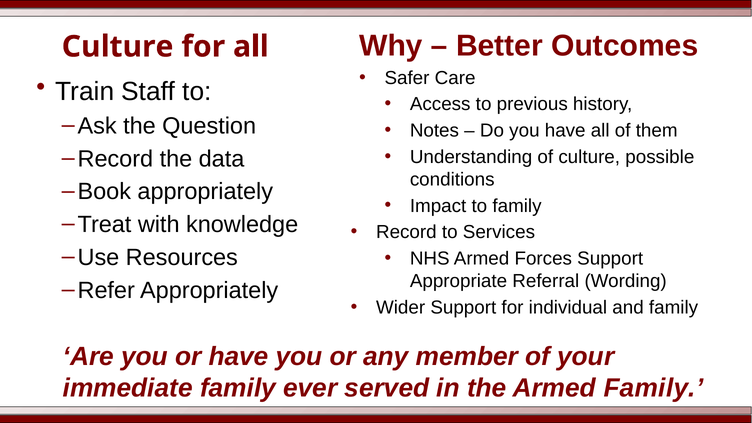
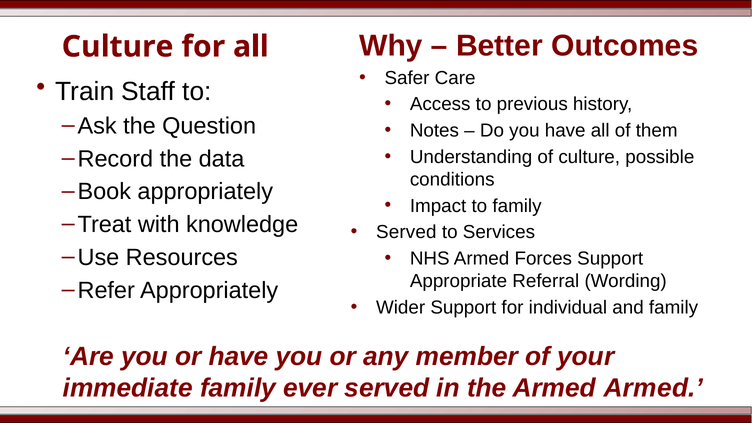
Record: Record -> Served (406, 232)
Armed Family: Family -> Armed (653, 388)
